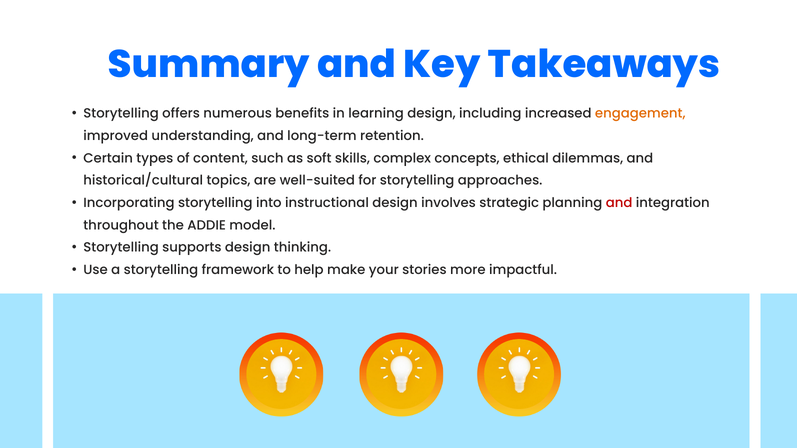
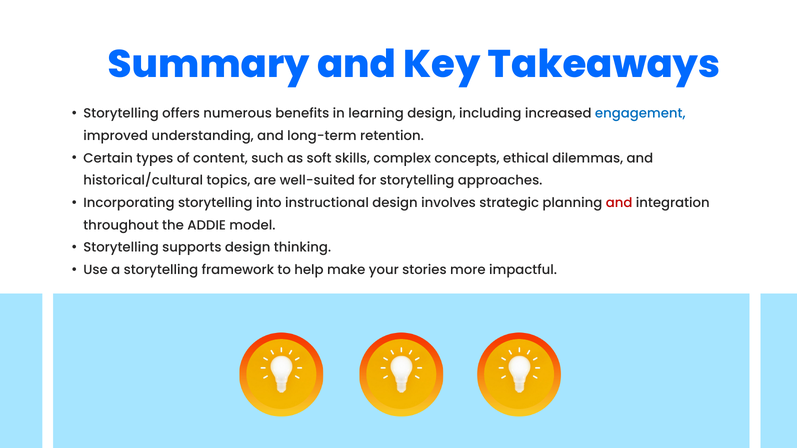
engagement colour: orange -> blue (640, 114)
